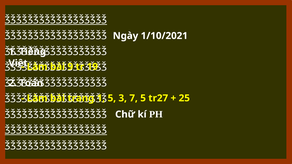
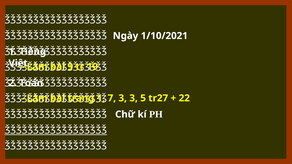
ǮǮǮǮǮǮǮǮǮǮǮǮǮǮǮǮǮǮ underline: present -> none (56, 20)
5: 5 -> 7 (112, 98)
3 7: 7 -> 3 (134, 98)
25: 25 -> 22 (184, 98)
